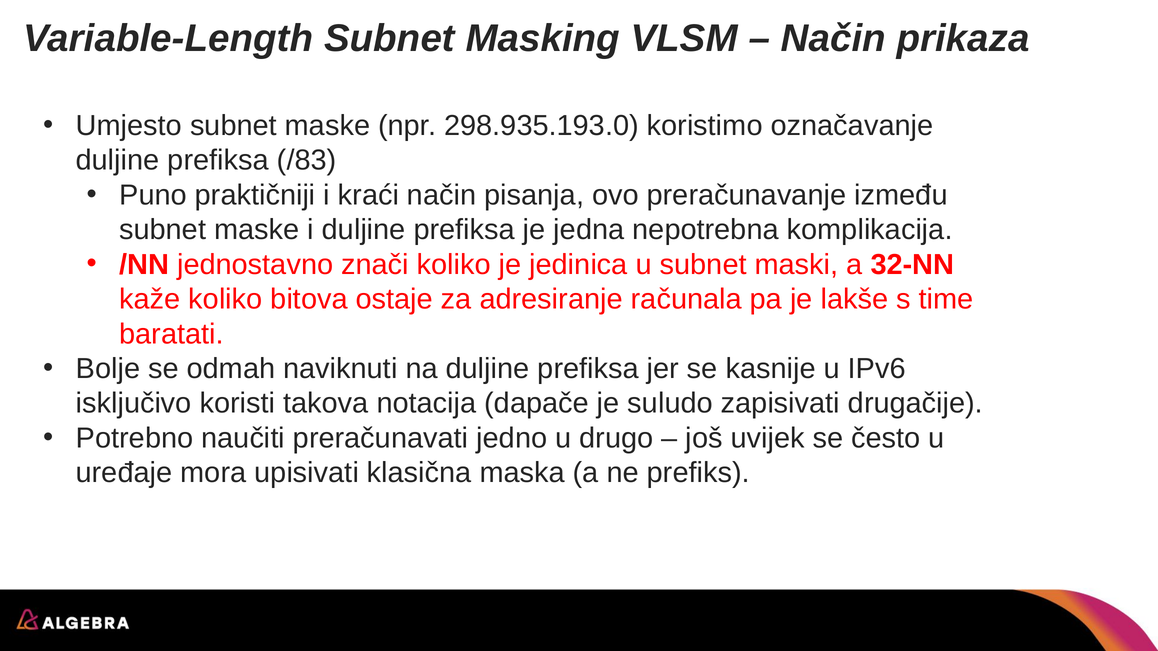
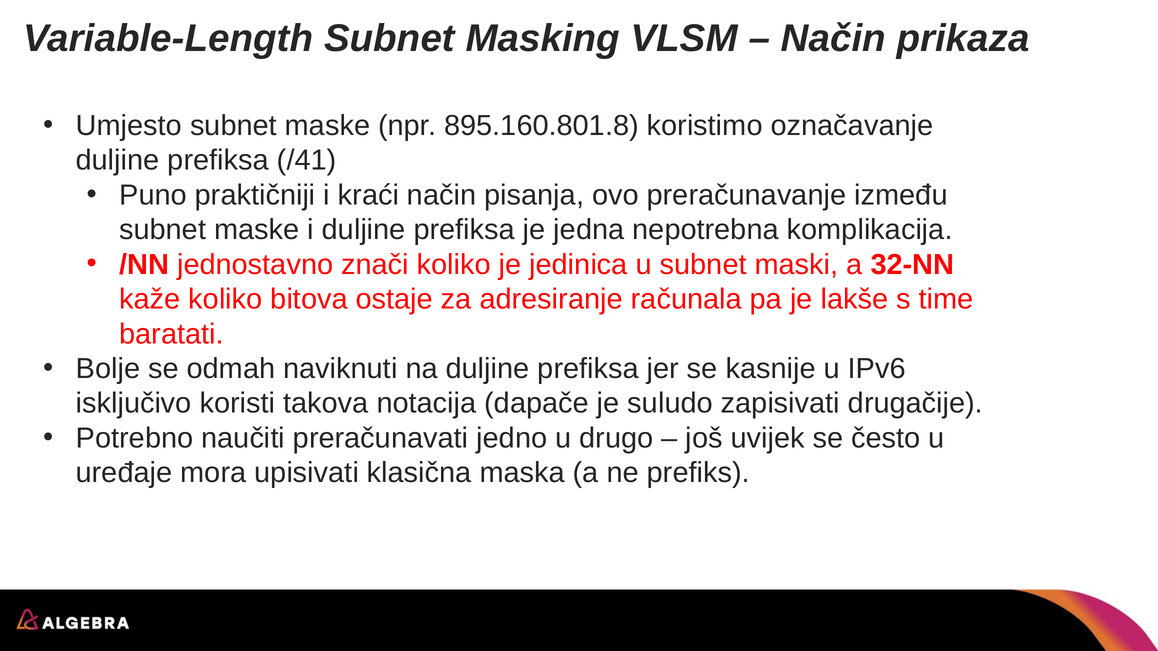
298.935.193.0: 298.935.193.0 -> 895.160.801.8 (541, 126)
/83: /83 -> /41 (307, 160)
